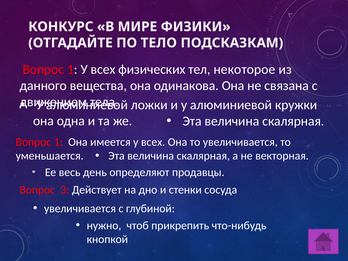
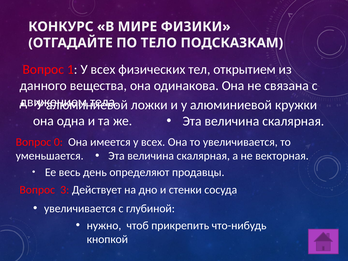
некоторое: некоторое -> открытием (245, 69)
1: 1 -> 0 (58, 142)
